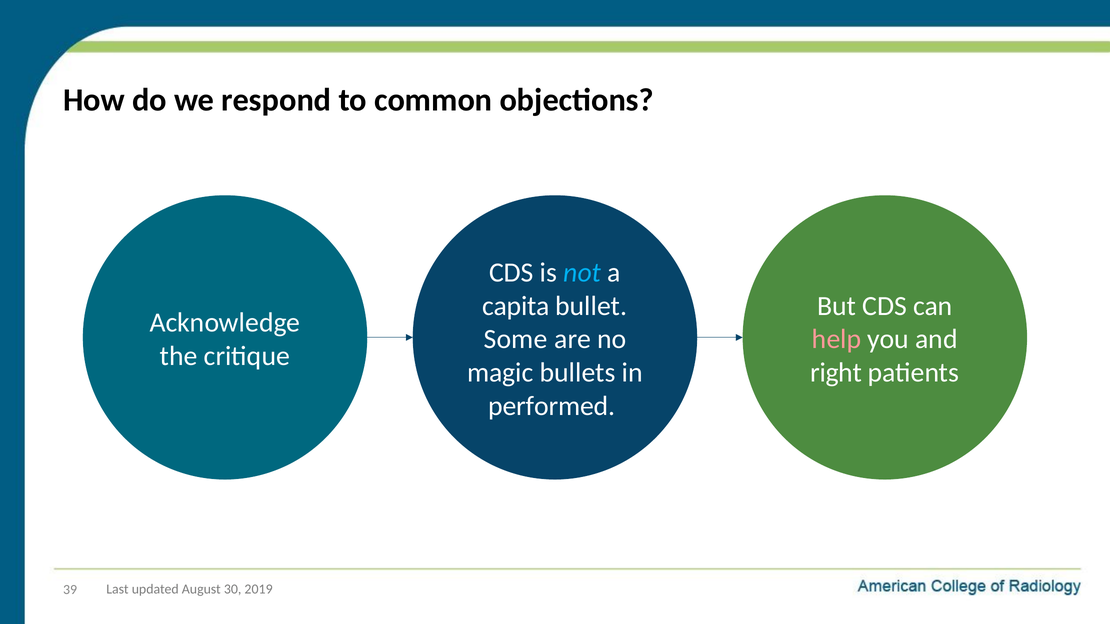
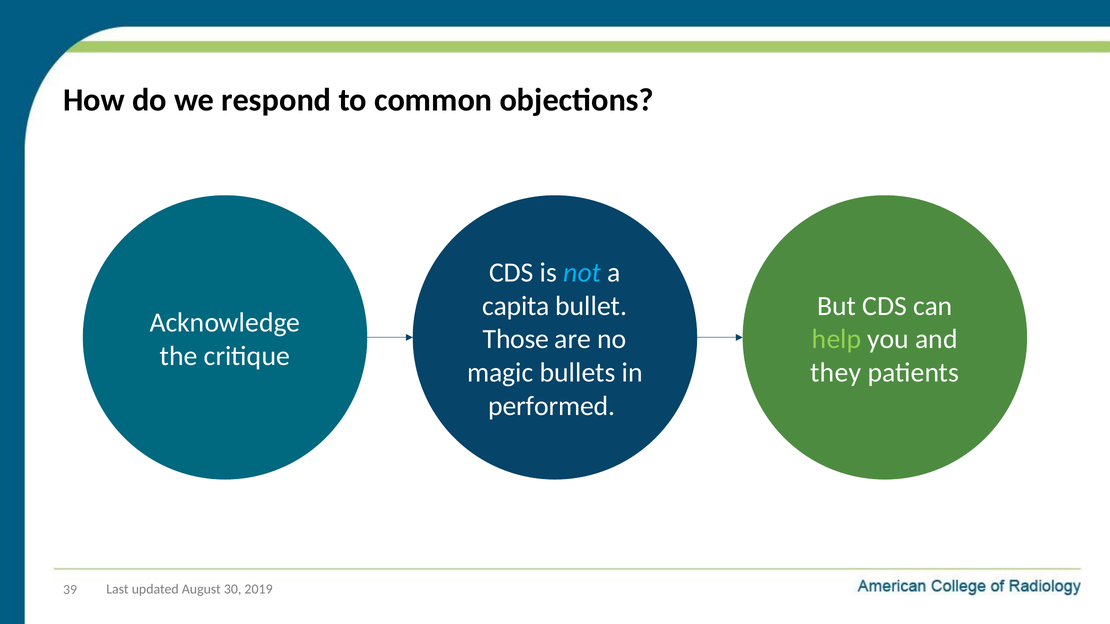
Some: Some -> Those (516, 340)
help colour: pink -> light green (837, 340)
right: right -> they (836, 373)
